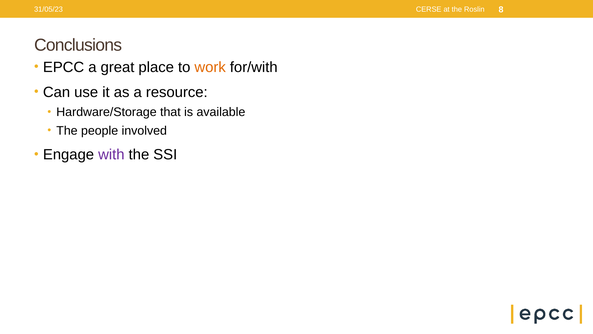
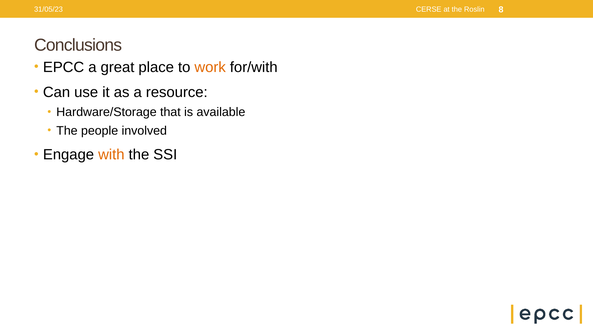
with colour: purple -> orange (111, 155)
